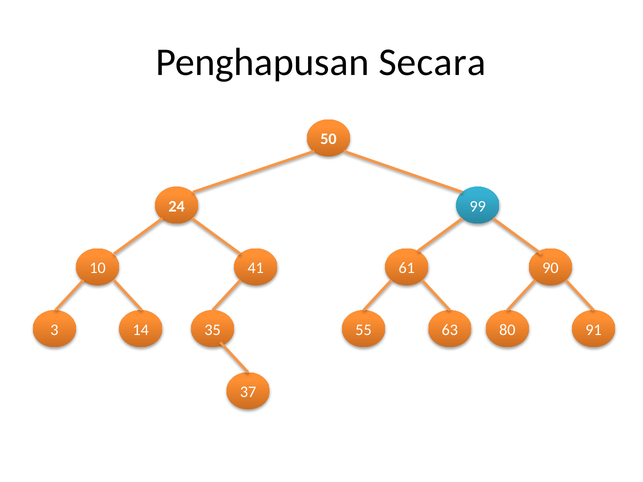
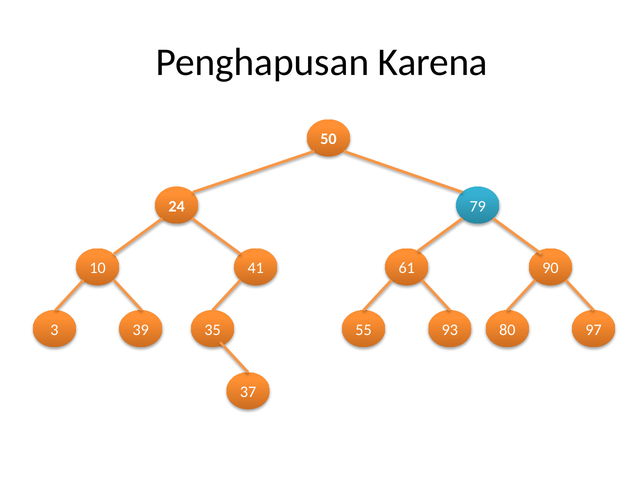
Secara: Secara -> Karena (433, 62)
99: 99 -> 79 (478, 206)
14: 14 -> 39 (141, 330)
63: 63 -> 93 (450, 330)
91: 91 -> 97 (594, 330)
